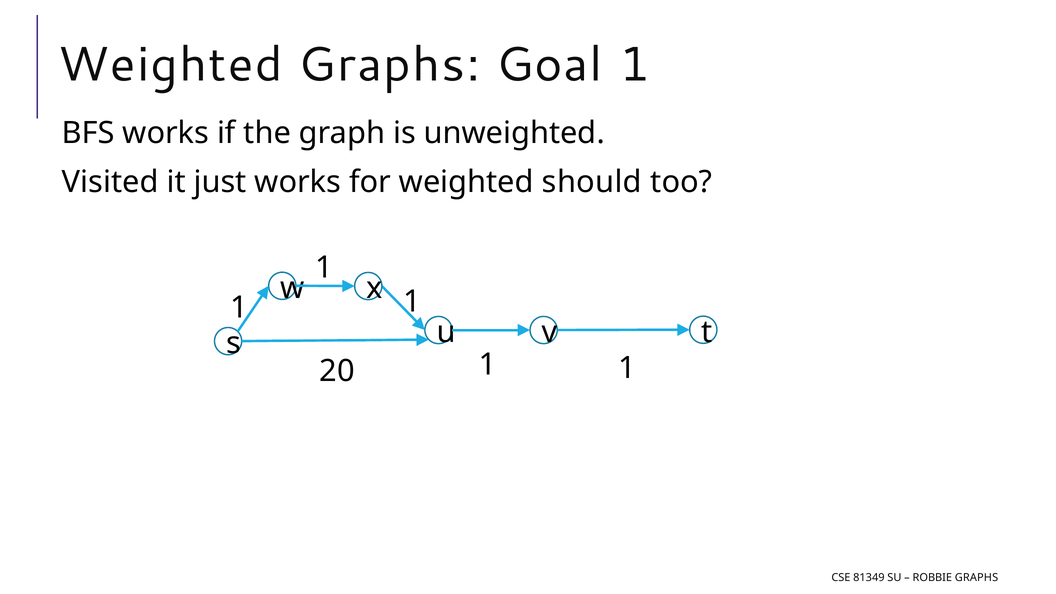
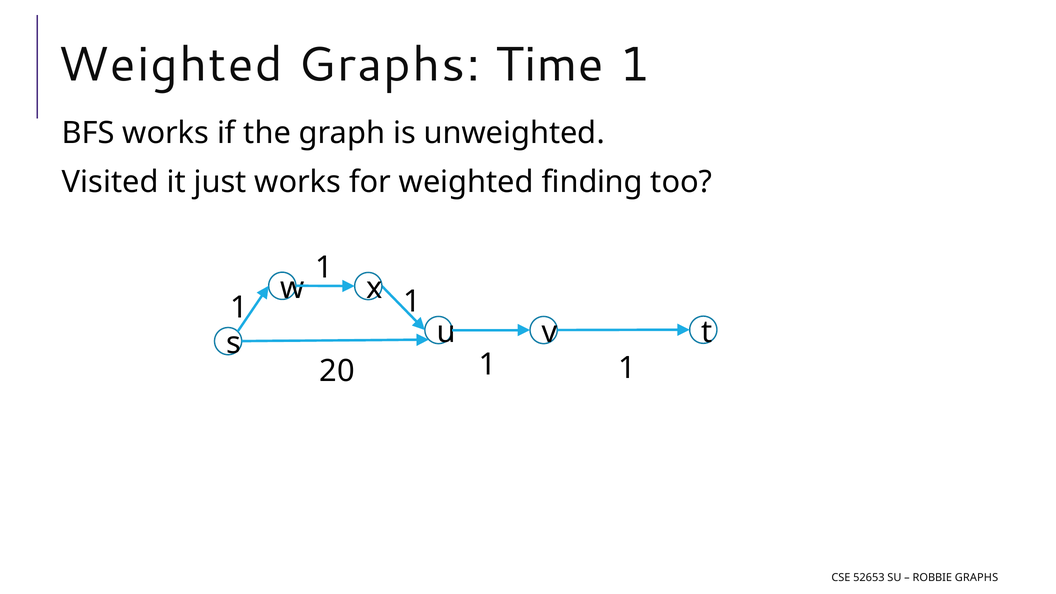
Goal: Goal -> Time (550, 65)
should: should -> finding (592, 182)
81349: 81349 -> 52653 (869, 577)
